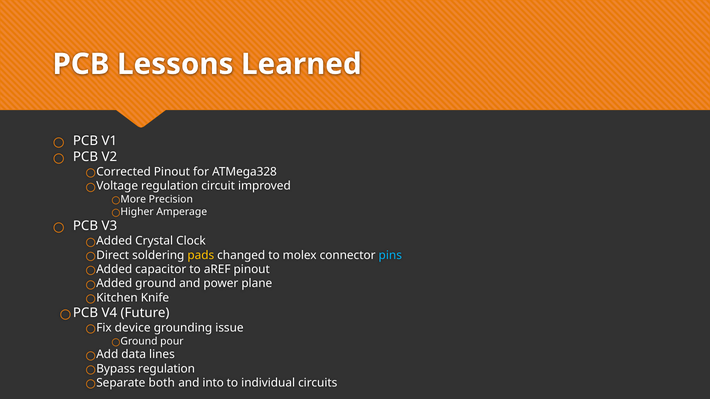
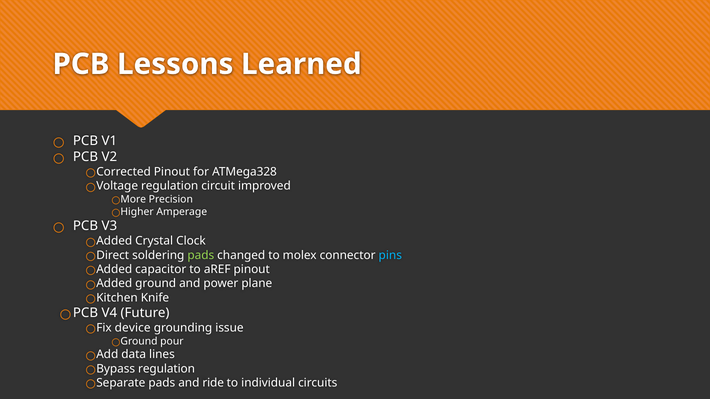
pads colour: yellow -> light green (201, 255)
both: both -> pads (162, 383)
into: into -> ride (213, 383)
